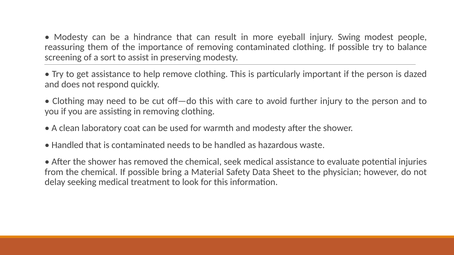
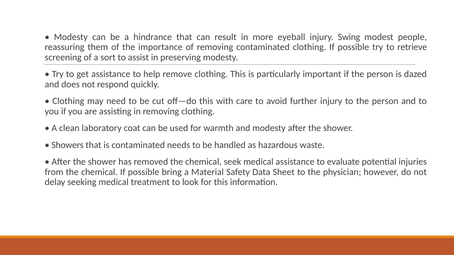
balance: balance -> retrieve (412, 47)
Handled: Handled -> Showers (68, 145)
